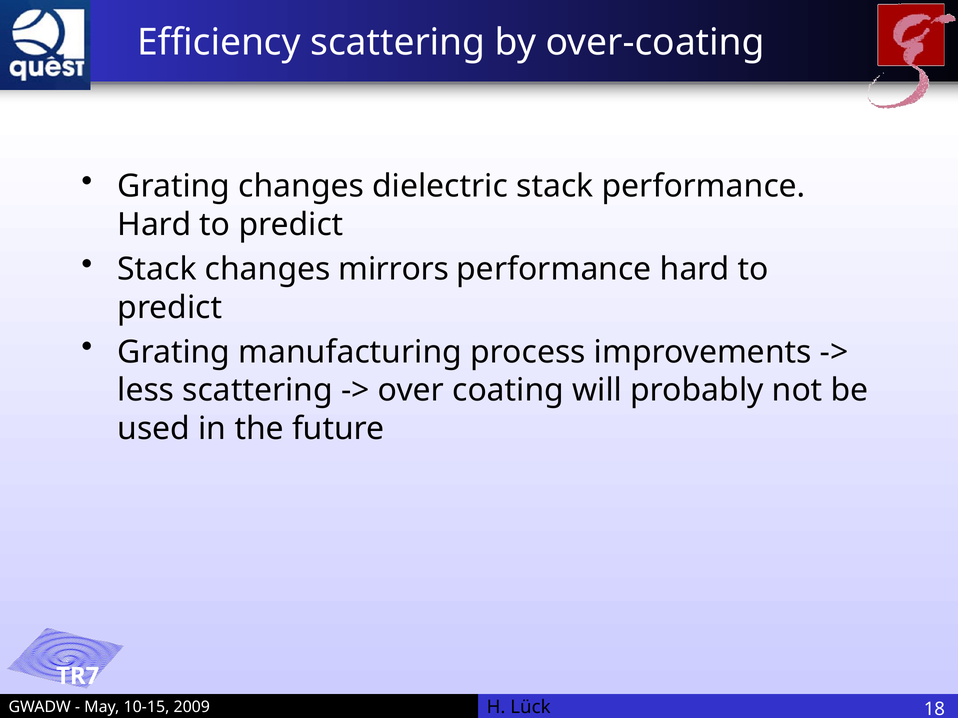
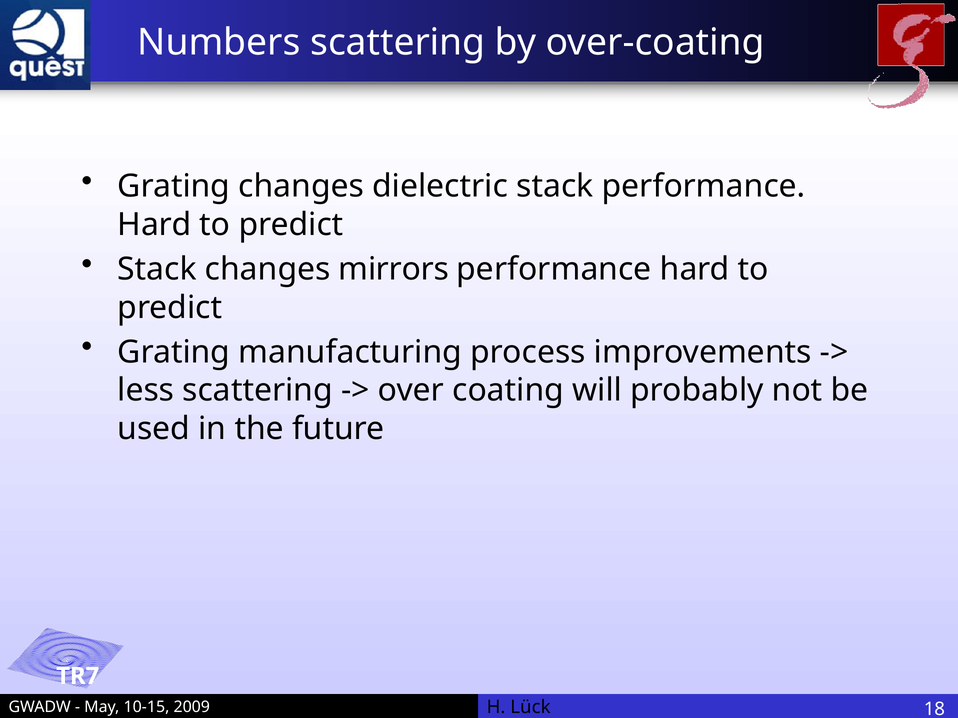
Efficiency: Efficiency -> Numbers (219, 43)
